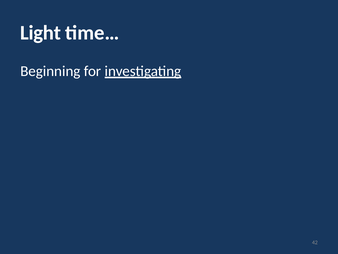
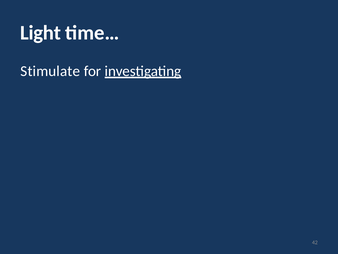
Beginning: Beginning -> Stimulate (50, 71)
